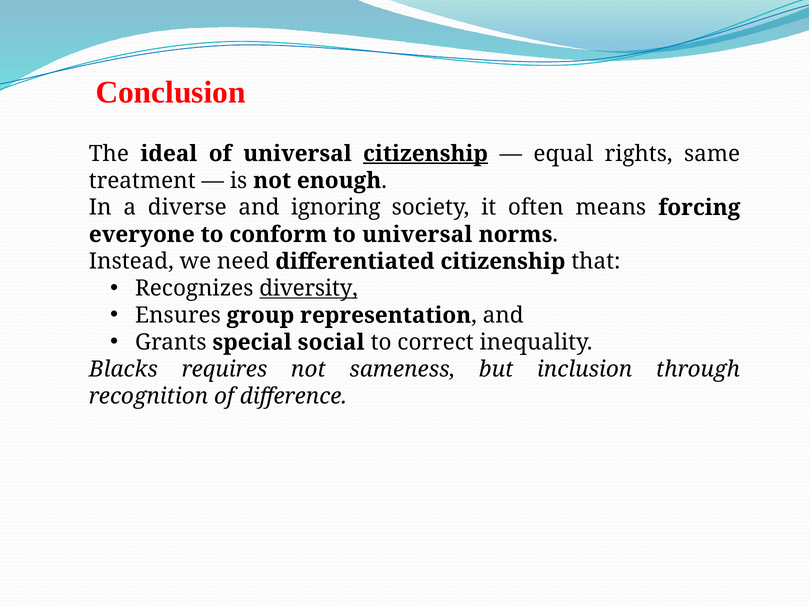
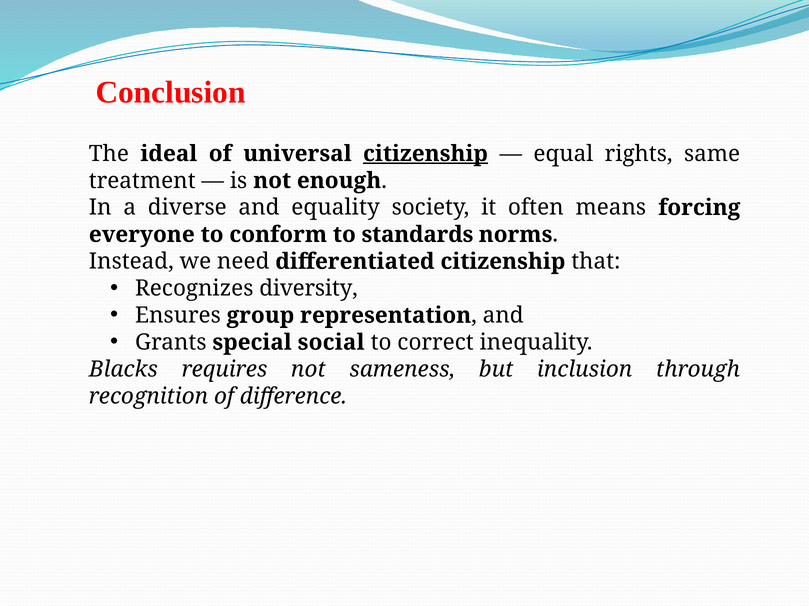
ignoring: ignoring -> equality (336, 208)
to universal: universal -> standards (417, 235)
diversity underline: present -> none (309, 289)
